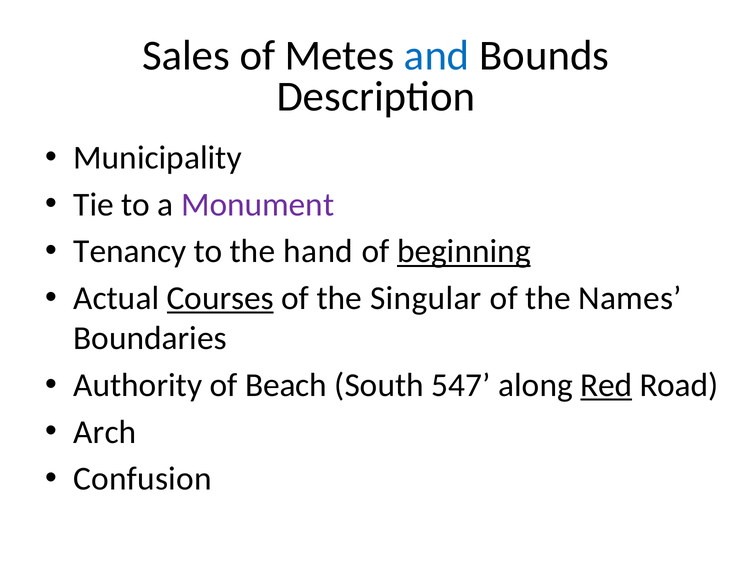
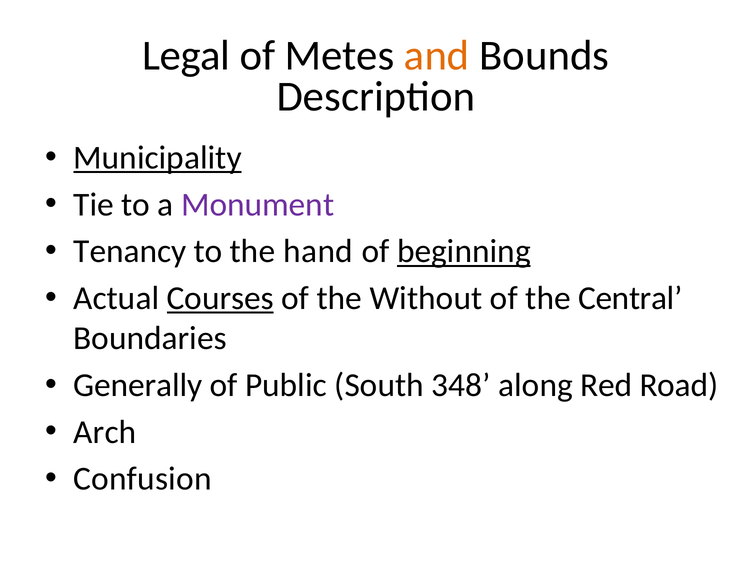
Sales: Sales -> Legal (186, 55)
and colour: blue -> orange (437, 55)
Municipality underline: none -> present (157, 158)
Singular: Singular -> Without (426, 298)
Names: Names -> Central (630, 298)
Authority: Authority -> Generally (138, 385)
Beach: Beach -> Public (286, 385)
547: 547 -> 348 (461, 385)
Red underline: present -> none (606, 385)
